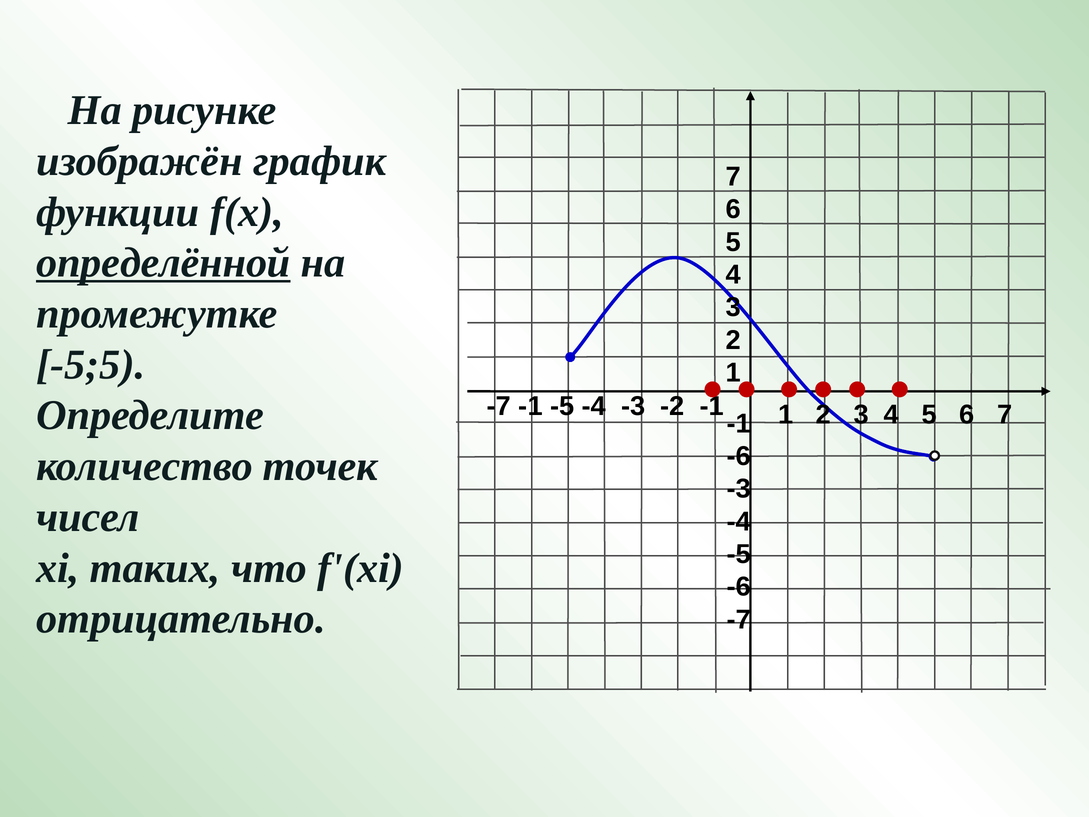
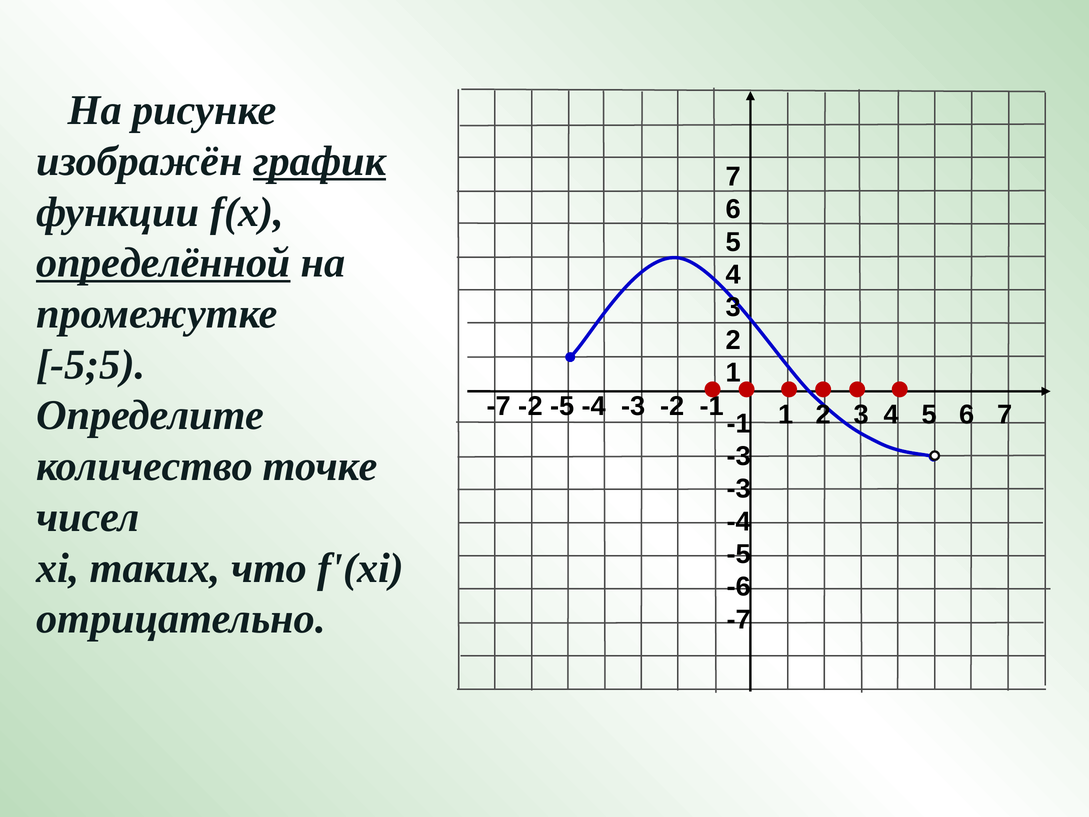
график underline: none -> present (320, 161)
-7 -1: -1 -> -2 (531, 406)
-6: -6 -> -3 (739, 456)
точек: точек -> точке (320, 466)
